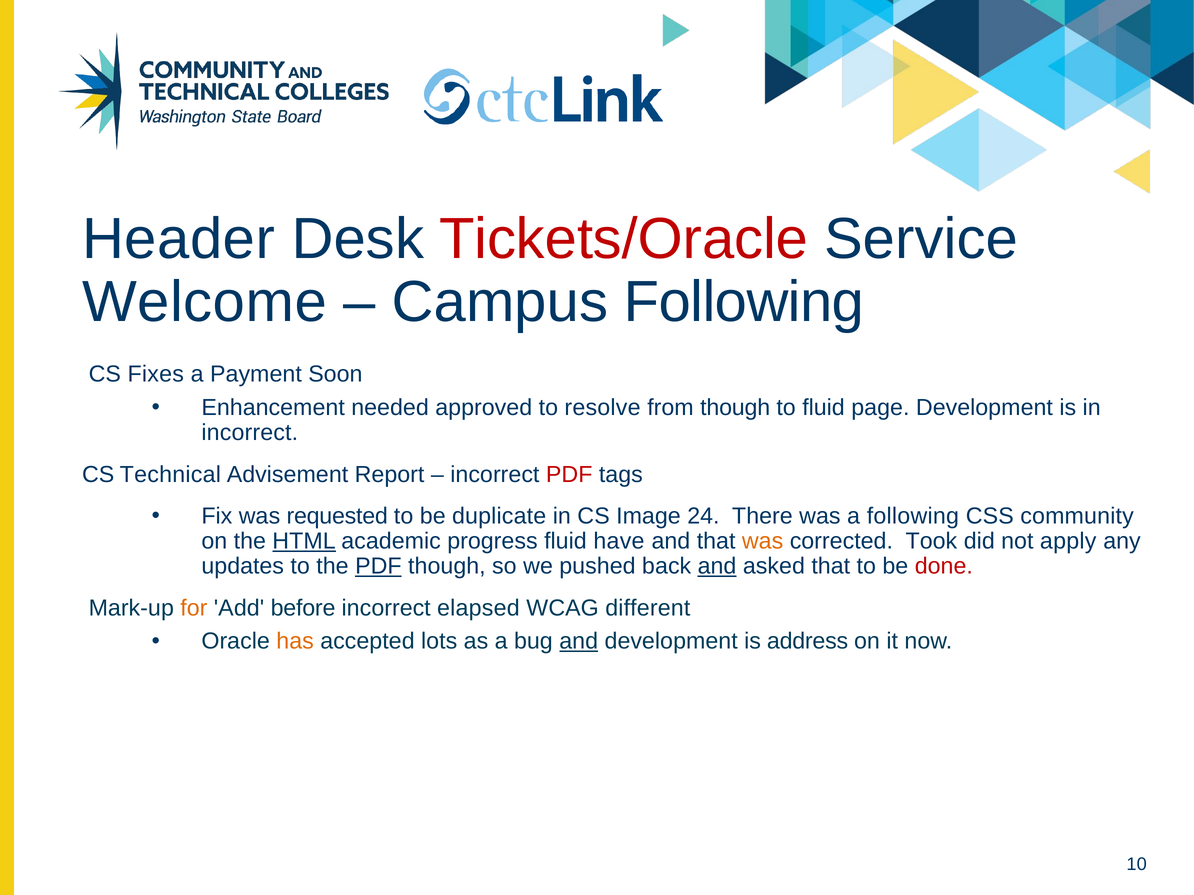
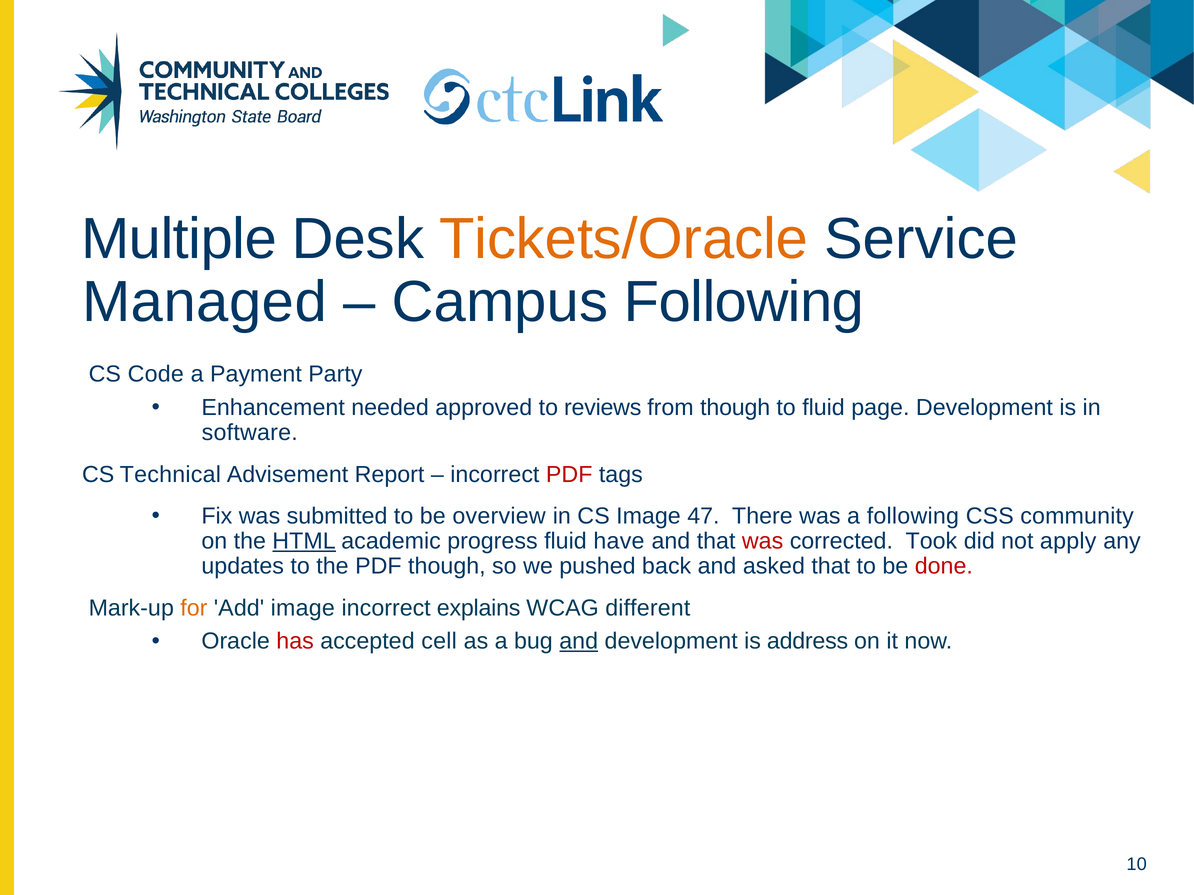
Header: Header -> Multiple (179, 239)
Tickets/Oracle colour: red -> orange (624, 239)
Welcome: Welcome -> Managed (204, 302)
Fixes: Fixes -> Code (156, 374)
Soon: Soon -> Party (335, 374)
resolve: resolve -> reviews (603, 408)
incorrect: incorrect -> software (250, 433)
requested: requested -> submitted (337, 516)
duplicate: duplicate -> overview (499, 516)
24: 24 -> 47 (703, 516)
was colour: orange -> red (763, 541)
PDF underline: present -> none (378, 567)
and underline: present -> none (717, 567)
Add before: before -> image (303, 608)
elapsed: elapsed -> explains (479, 608)
has colour: orange -> red (295, 642)
lots: lots -> cell (439, 642)
